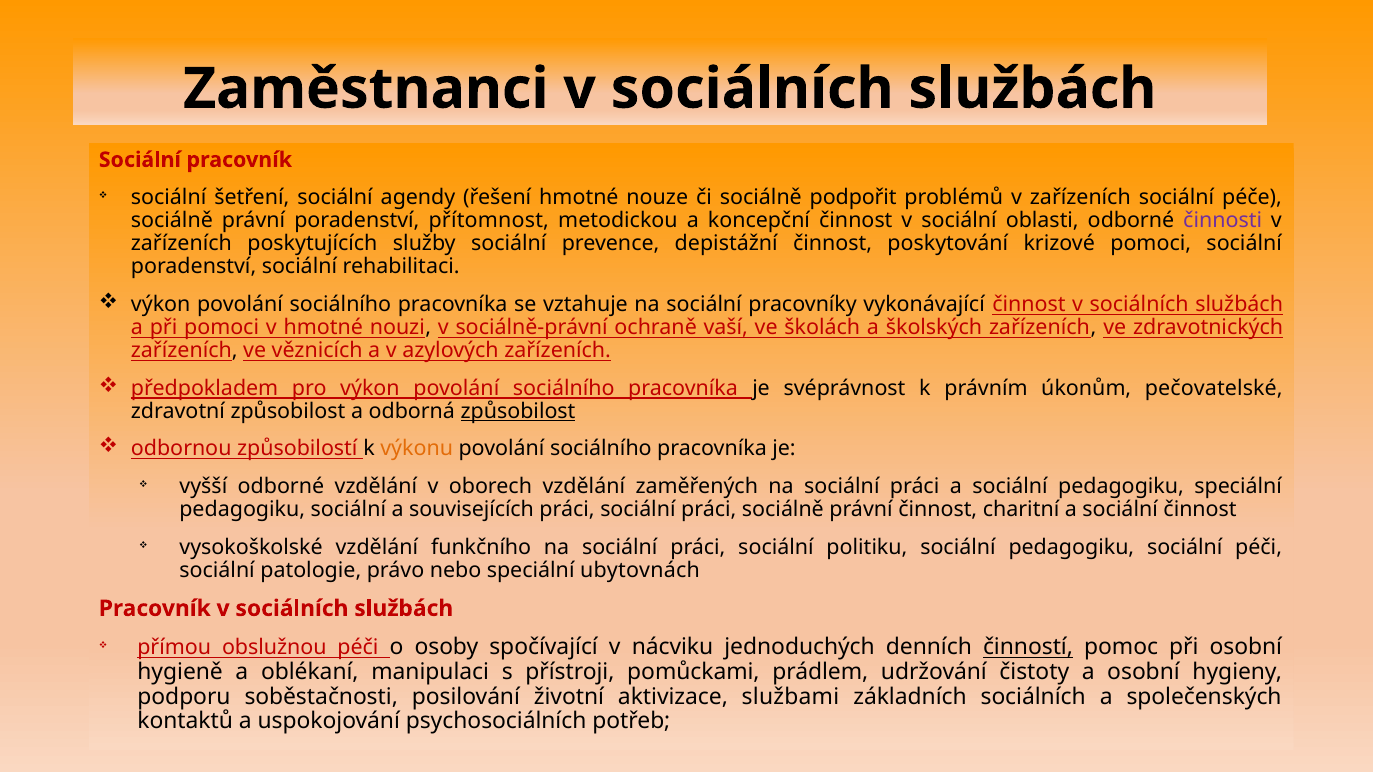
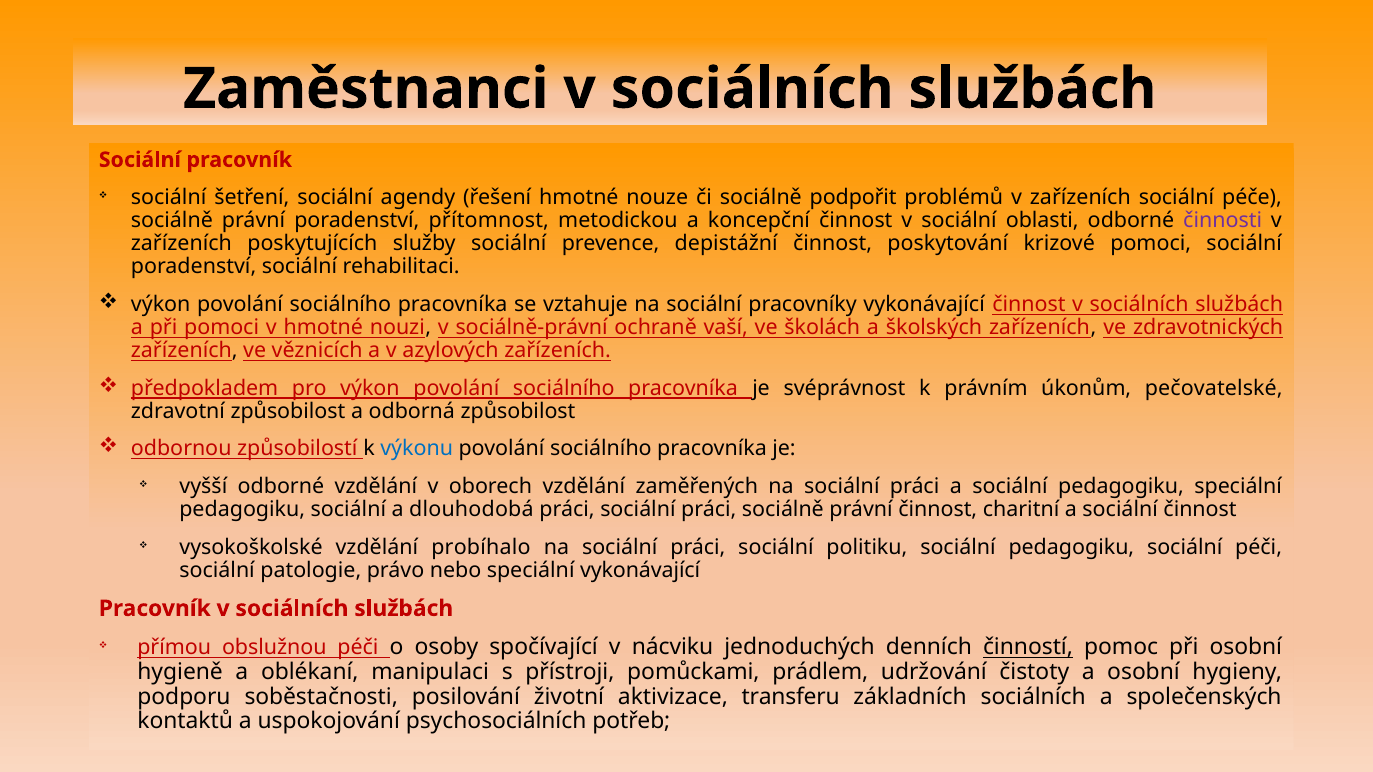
způsobilost underline: present -> none (518, 412)
výkonu colour: orange -> blue (417, 449)
souvisejících: souvisejících -> dlouhodobá (471, 510)
funkčního: funkčního -> probíhalo (481, 547)
speciální ubytovnách: ubytovnách -> vykonávající (640, 570)
službami: službami -> transferu (791, 697)
